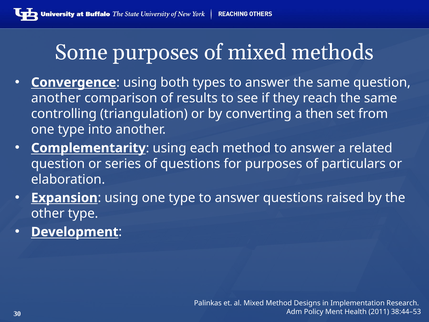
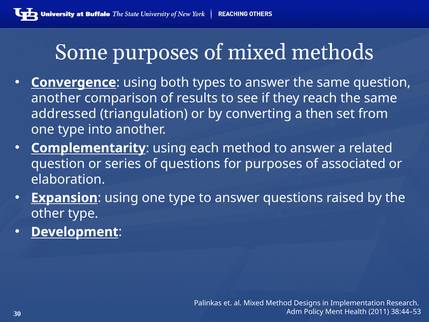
controlling: controlling -> addressed (64, 114)
particulars: particulars -> associated (354, 164)
